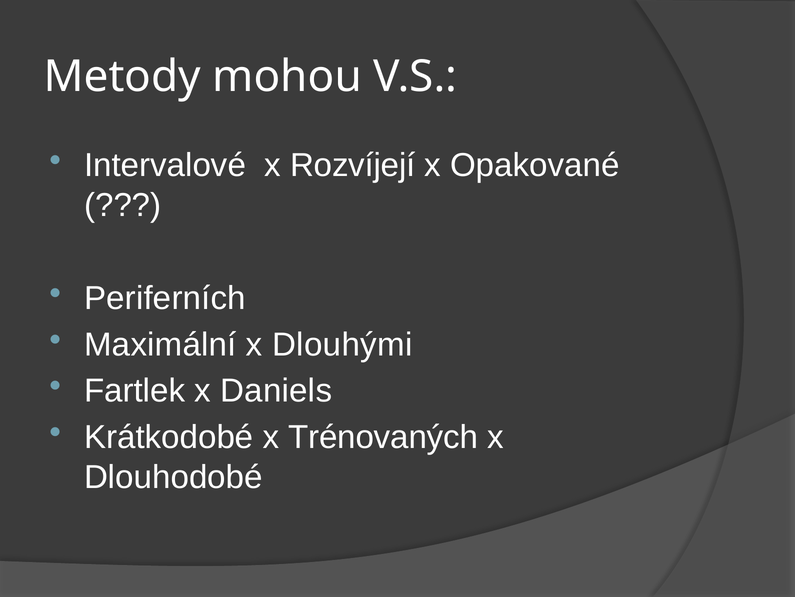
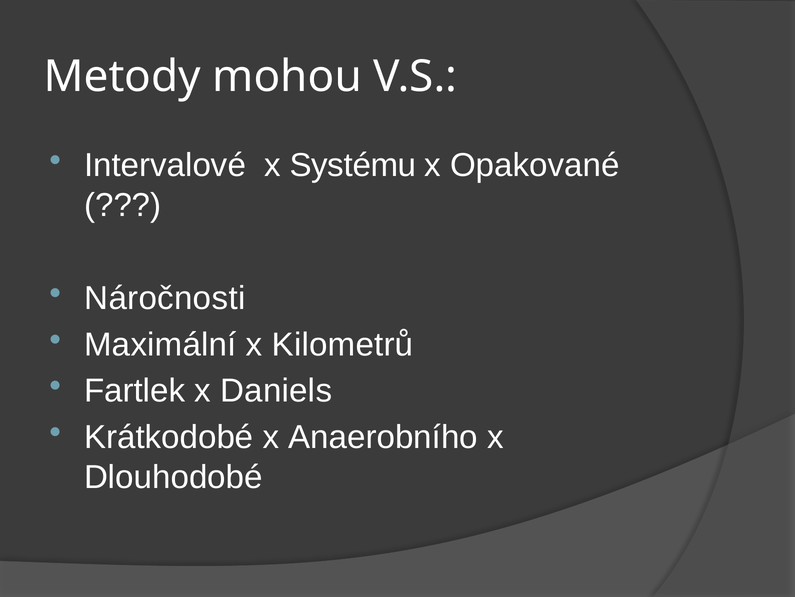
Rozvíjejí: Rozvíjejí -> Systému (353, 165)
Periferních: Periferních -> Náročnosti (165, 298)
Dlouhými: Dlouhými -> Kilometrů (342, 344)
Trénovaných: Trénovaných -> Anaerobního (383, 437)
